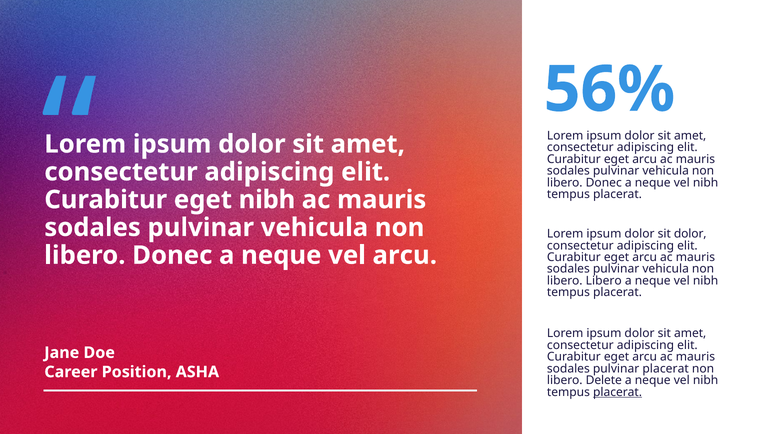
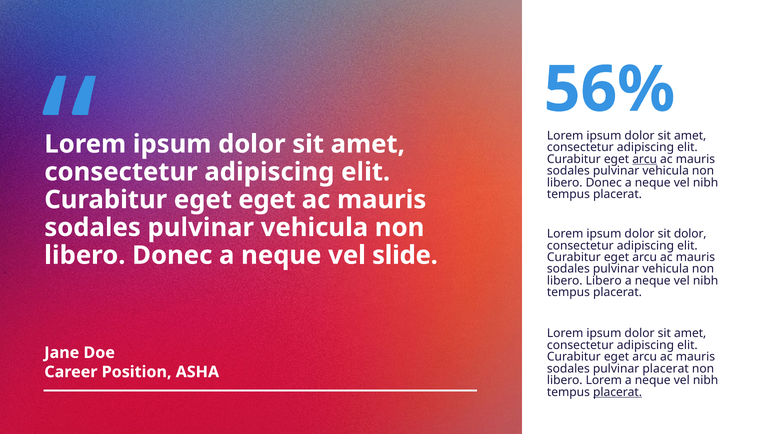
arcu underline: none -> present (645, 159)
eget nibh: nibh -> eget (267, 200)
vel arcu: arcu -> slide (405, 255)
libero Delete: Delete -> Lorem (604, 380)
